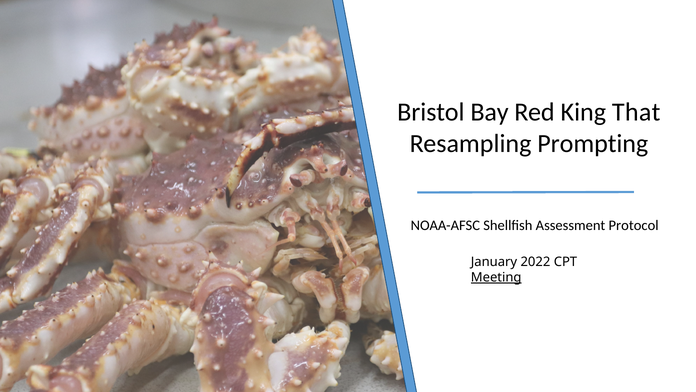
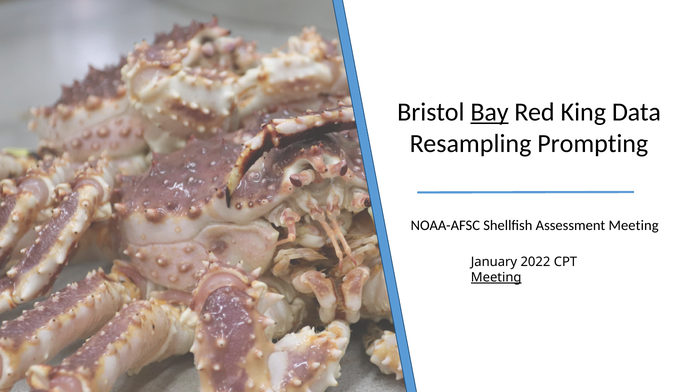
Bay underline: none -> present (490, 112)
That: That -> Data (636, 112)
Assessment Protocol: Protocol -> Meeting (634, 225)
